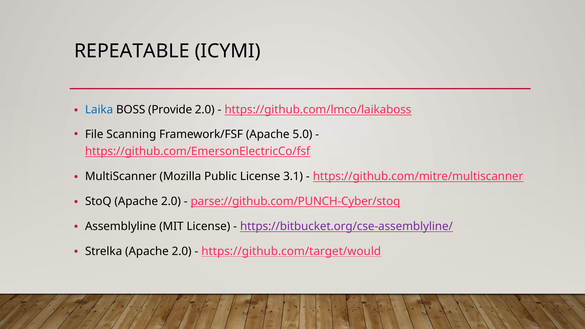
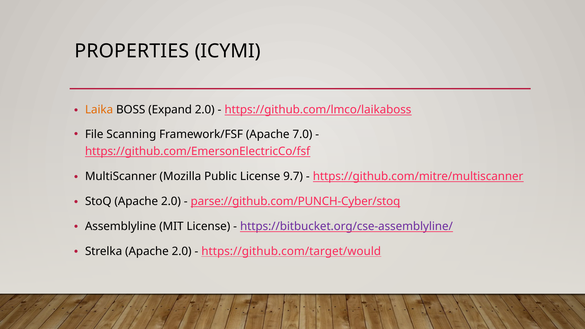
REPEATABLE: REPEATABLE -> PROPERTIES (132, 51)
Laika colour: blue -> orange (99, 110)
Provide: Provide -> Expand (170, 110)
5.0: 5.0 -> 7.0 (302, 134)
3.1: 3.1 -> 9.7 (293, 176)
